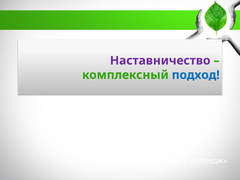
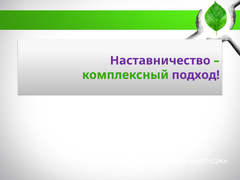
подход colour: blue -> purple (196, 75)
